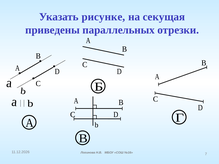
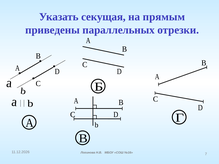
рисунке: рисунке -> секущая (103, 17)
секущая: секущая -> прямым (164, 17)
